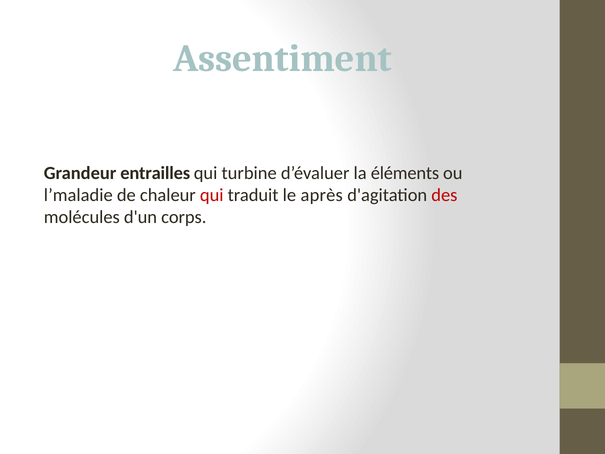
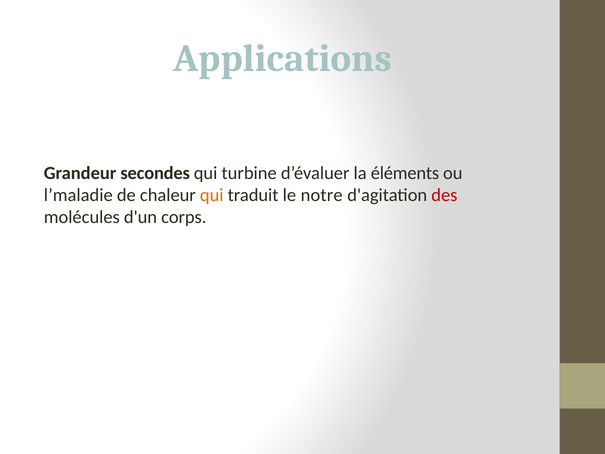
Assentiment: Assentiment -> Applications (282, 59)
entrailles: entrailles -> secondes (155, 173)
qui colour: red -> orange (212, 195)
après: après -> notre (322, 195)
